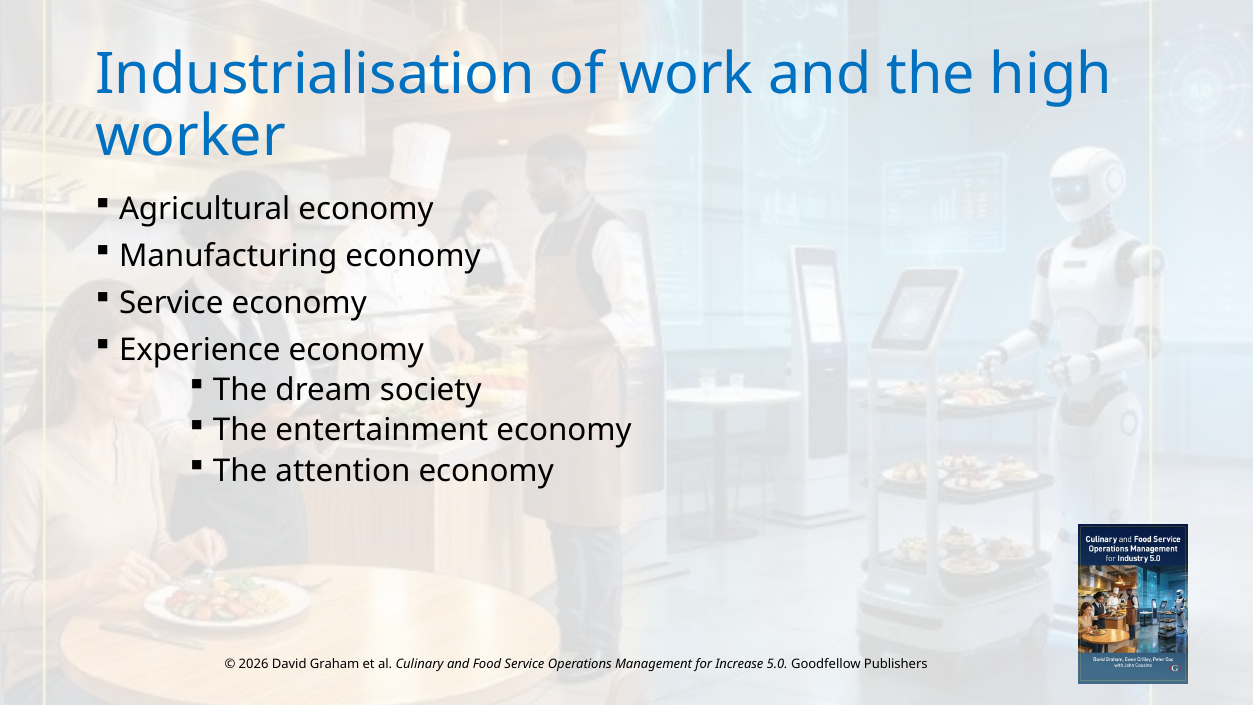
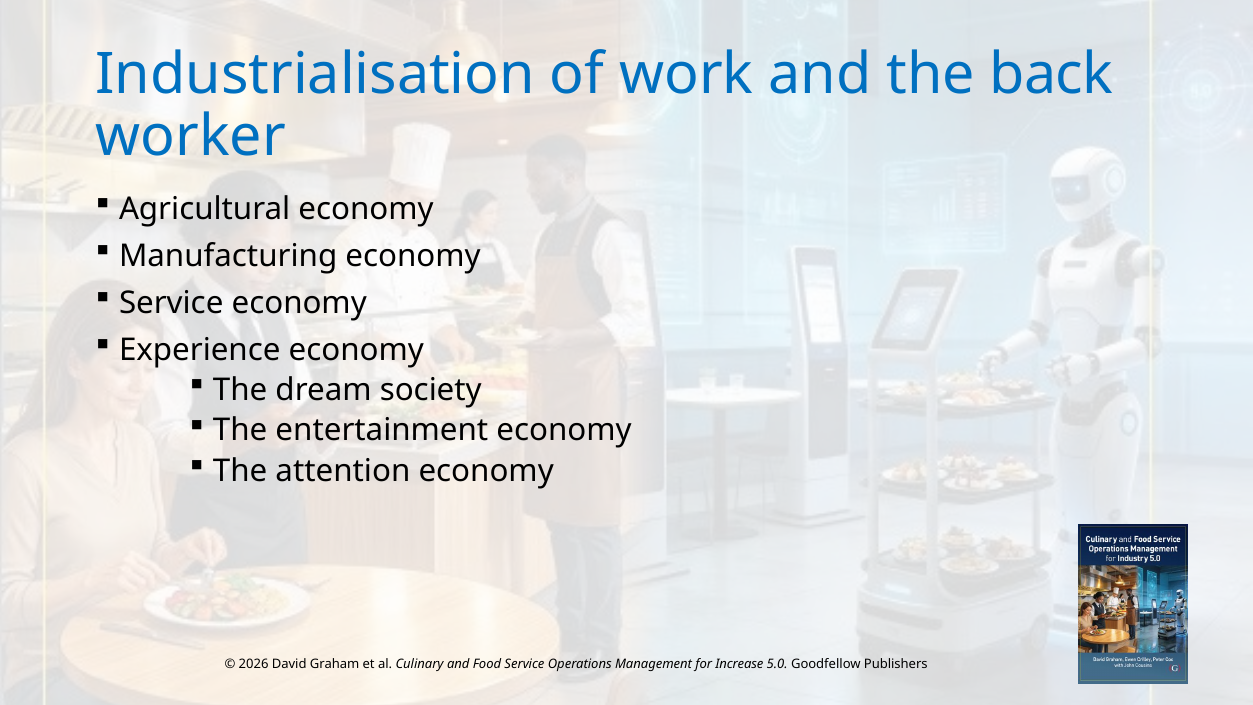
high: high -> back (1052, 74)
